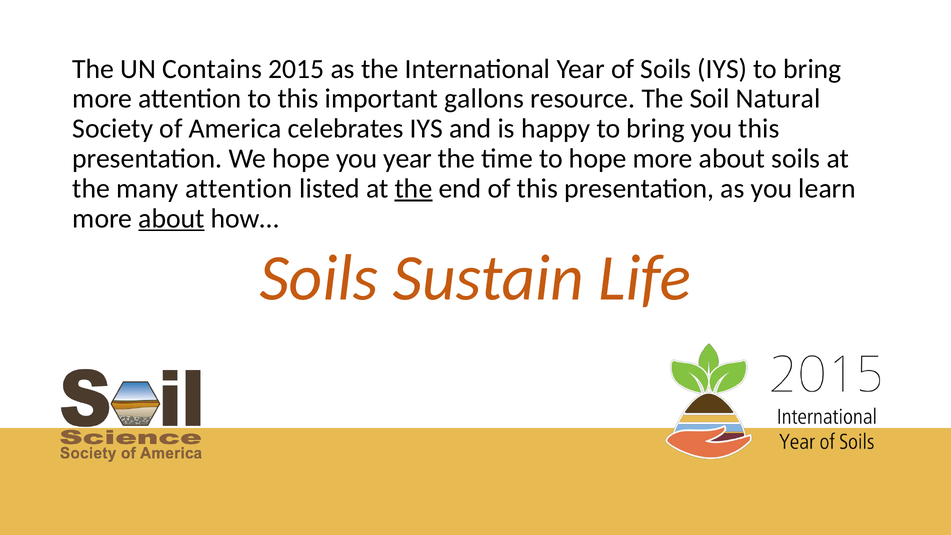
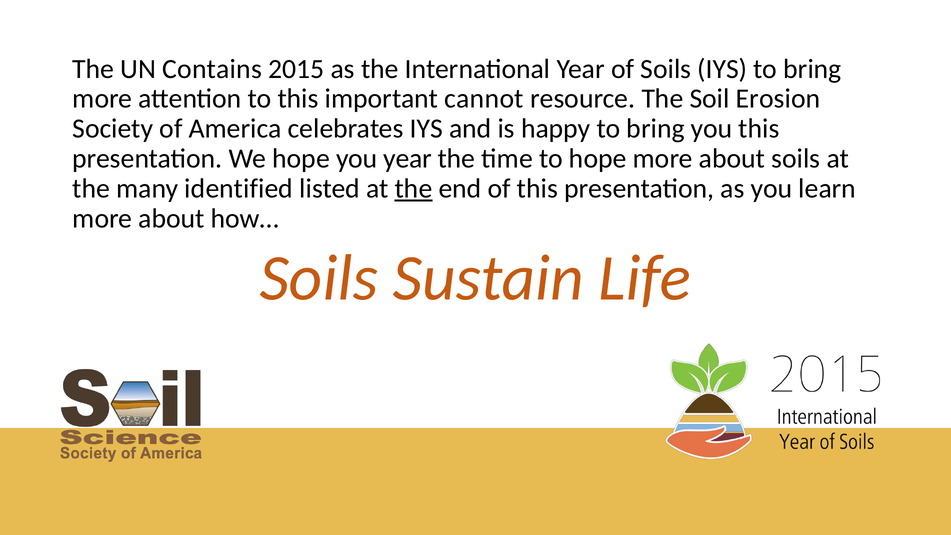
gallons: gallons -> cannot (484, 99)
Natural: Natural -> Erosion (778, 99)
many attention: attention -> identified (239, 189)
about underline: present -> none (172, 218)
